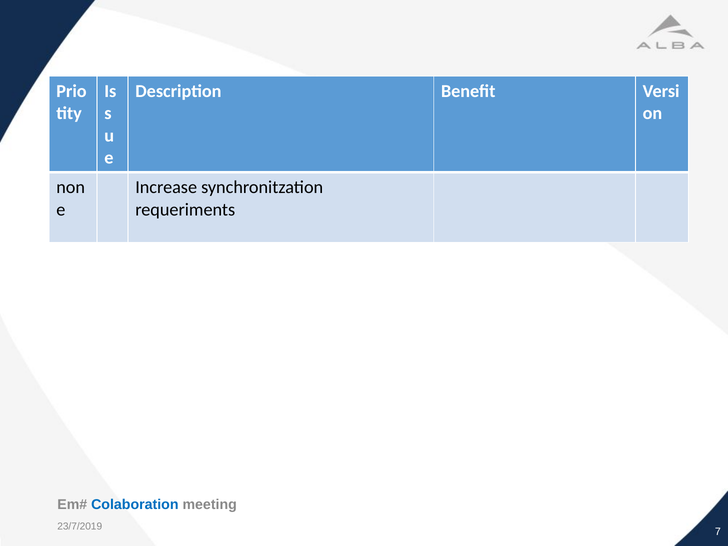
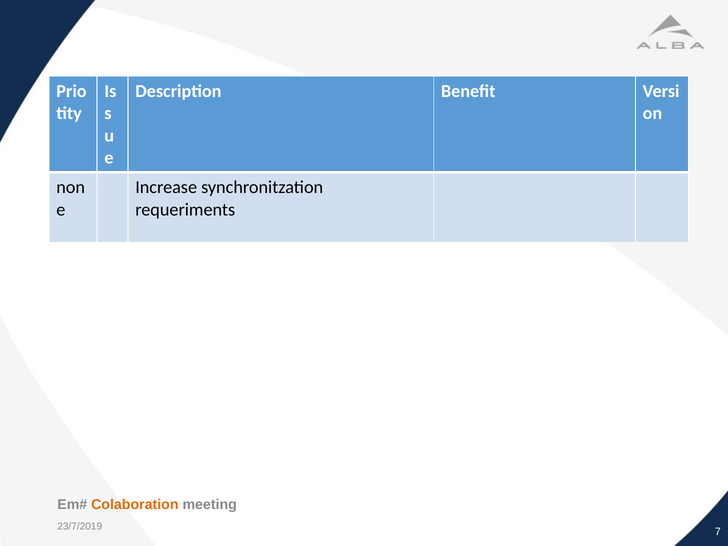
Colaboration colour: blue -> orange (135, 505)
